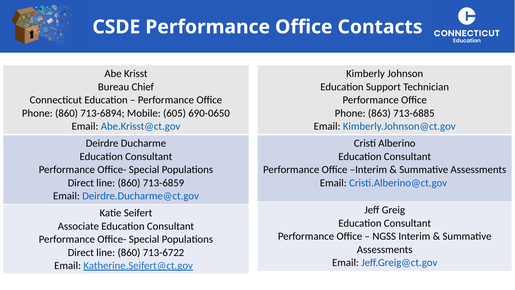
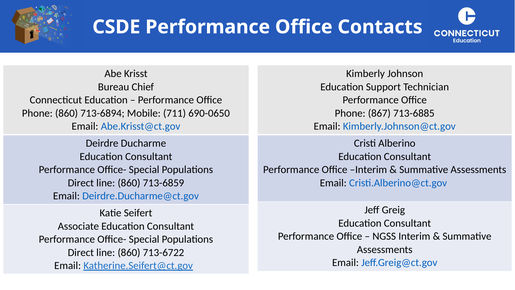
605: 605 -> 711 (175, 113)
863: 863 -> 867 (379, 113)
